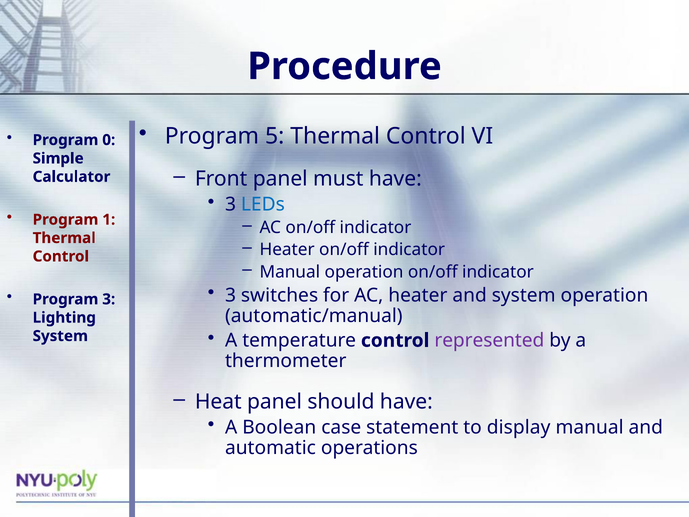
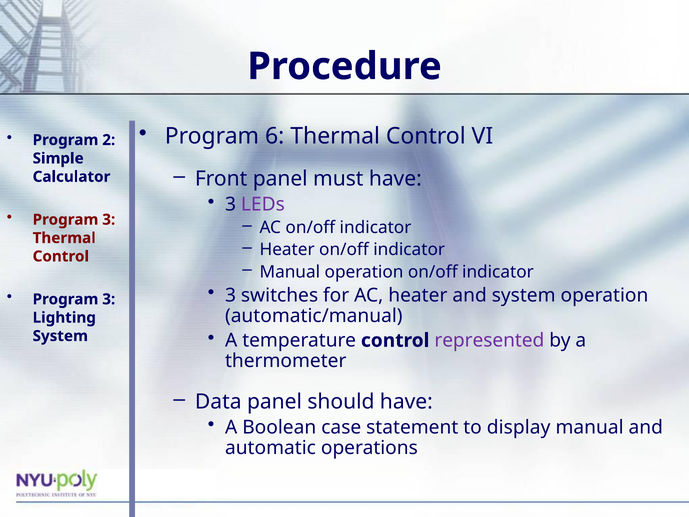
5: 5 -> 6 (275, 136)
0: 0 -> 2 (109, 140)
LEDs colour: blue -> purple (263, 205)
1: 1 -> 3 (109, 220)
Heat: Heat -> Data (218, 402)
